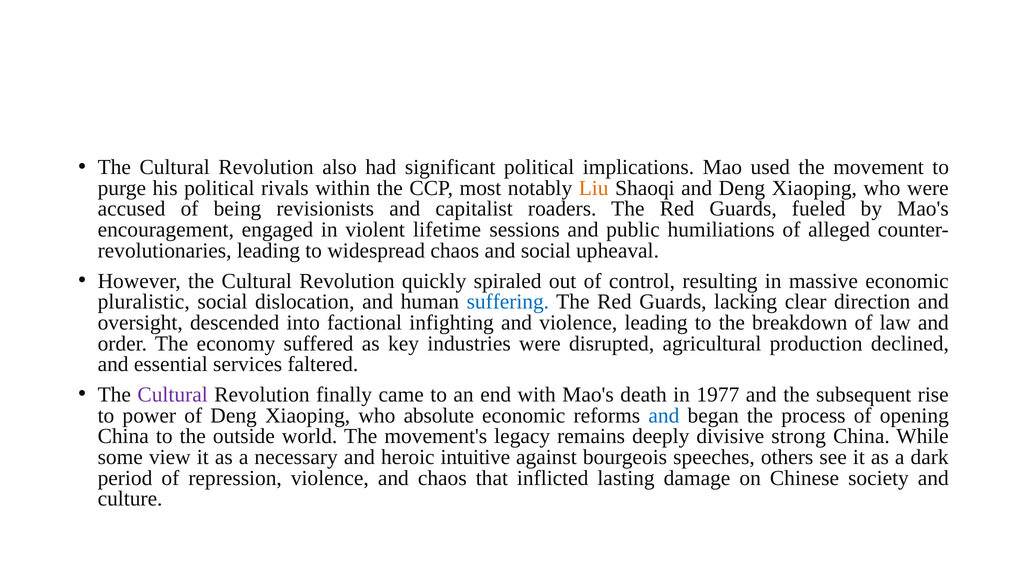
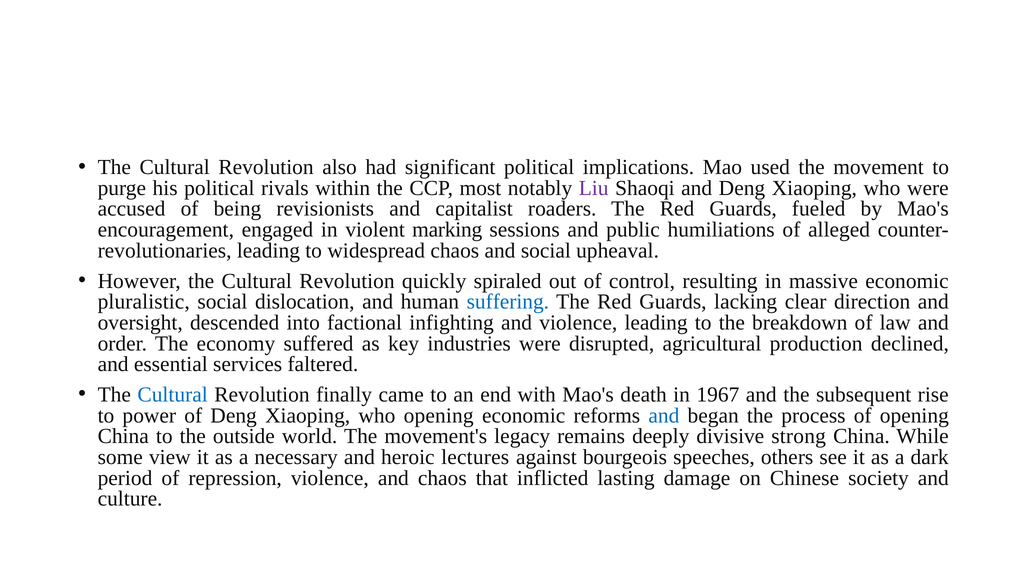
Liu colour: orange -> purple (594, 188)
lifetime: lifetime -> marking (447, 230)
Cultural colour: purple -> blue (173, 395)
1977: 1977 -> 1967 (718, 395)
who absolute: absolute -> opening (439, 416)
intuitive: intuitive -> lectures (475, 457)
